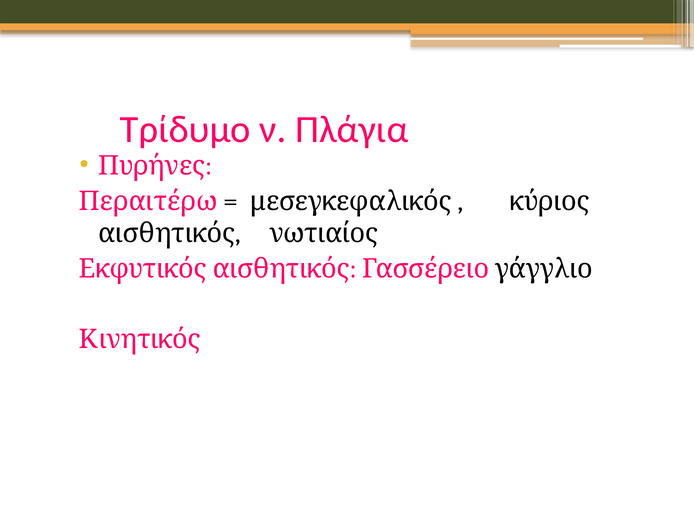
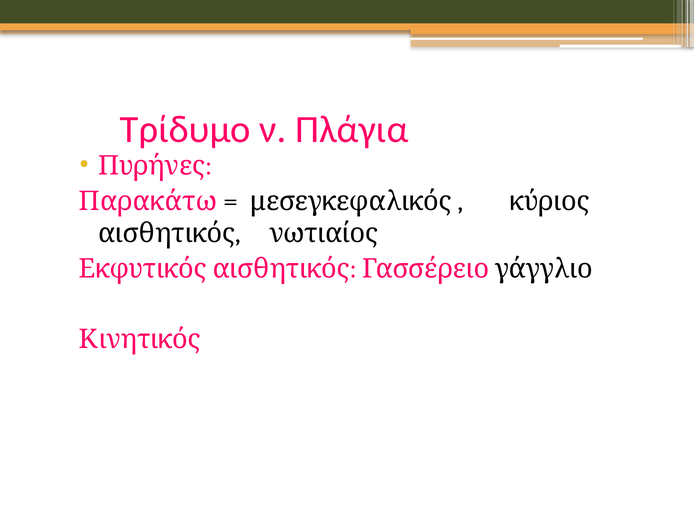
Περαιτέρω: Περαιτέρω -> Παρακάτω (148, 201)
